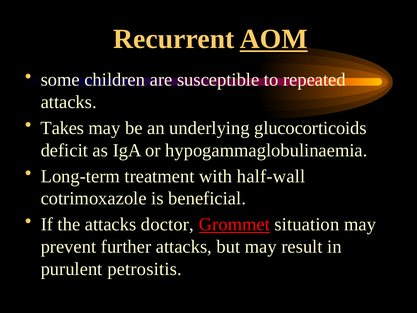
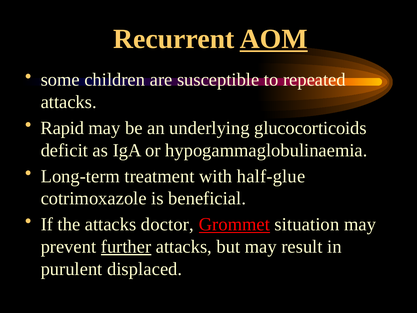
Takes: Takes -> Rapid (62, 128)
half-wall: half-wall -> half-glue (271, 176)
further underline: none -> present (126, 247)
petrositis: petrositis -> displaced (145, 269)
